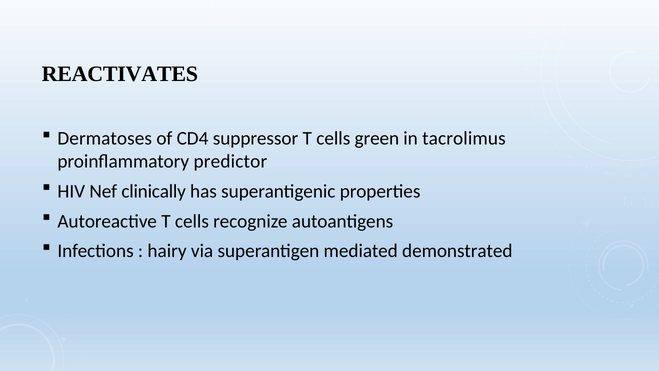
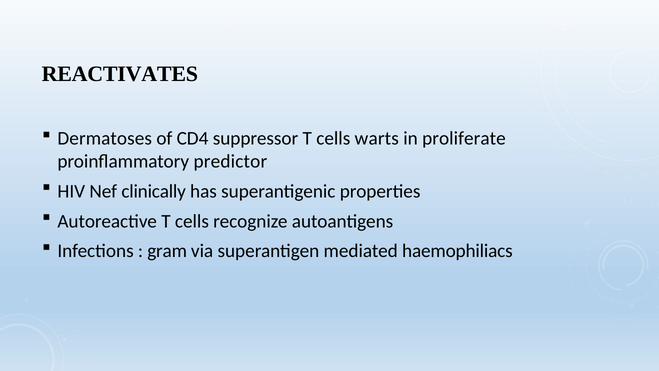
green: green -> warts (377, 138)
tacrolimus: tacrolimus -> proliferate (464, 138)
hairy: hairy -> gram (167, 251)
demonstrated: demonstrated -> haemophiliacs (457, 251)
